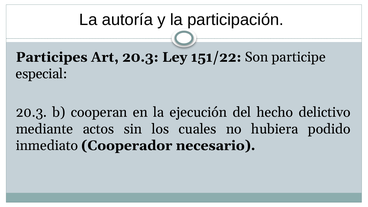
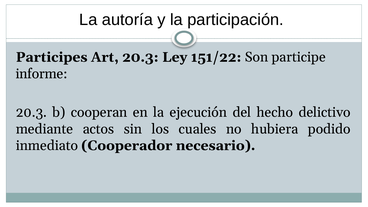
especial: especial -> informe (42, 74)
